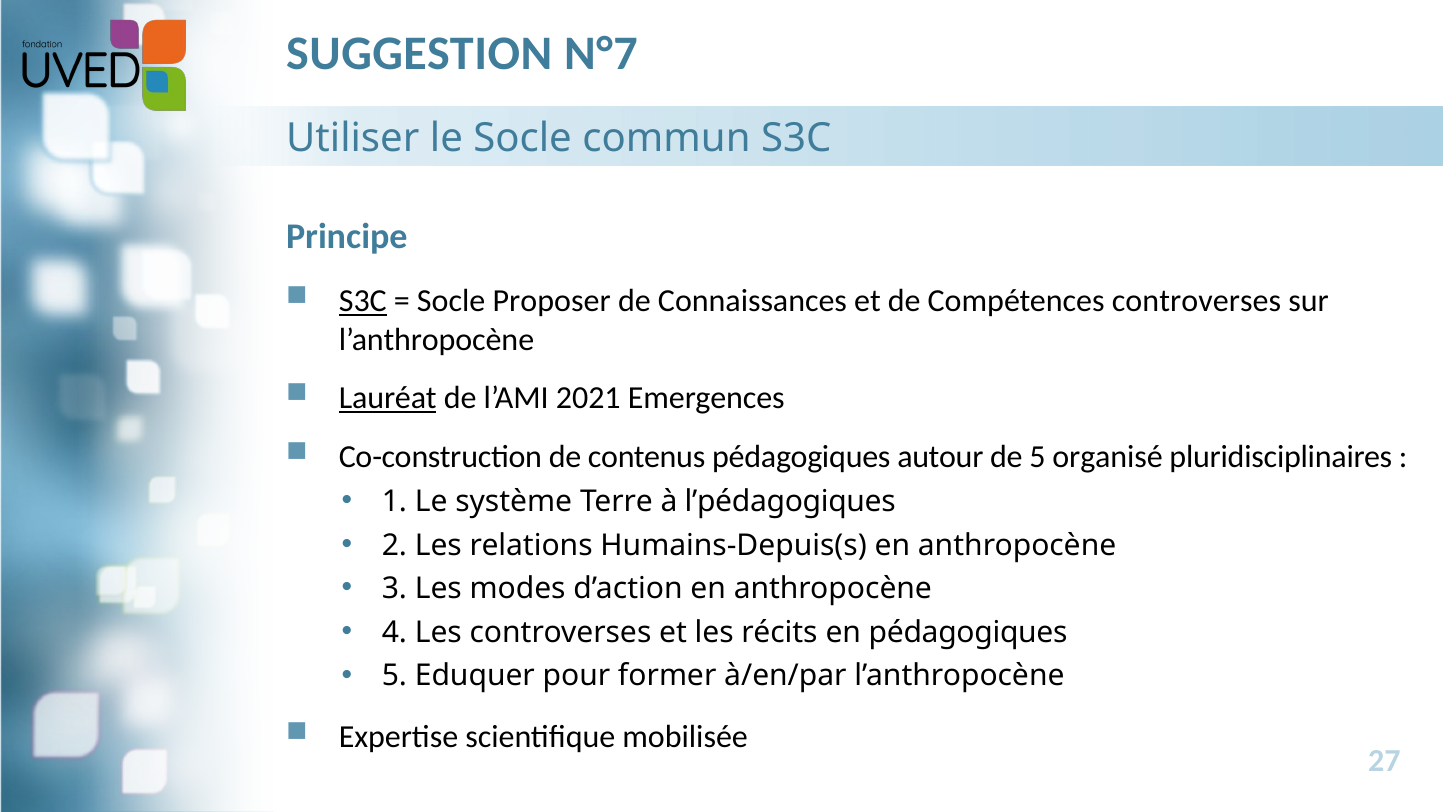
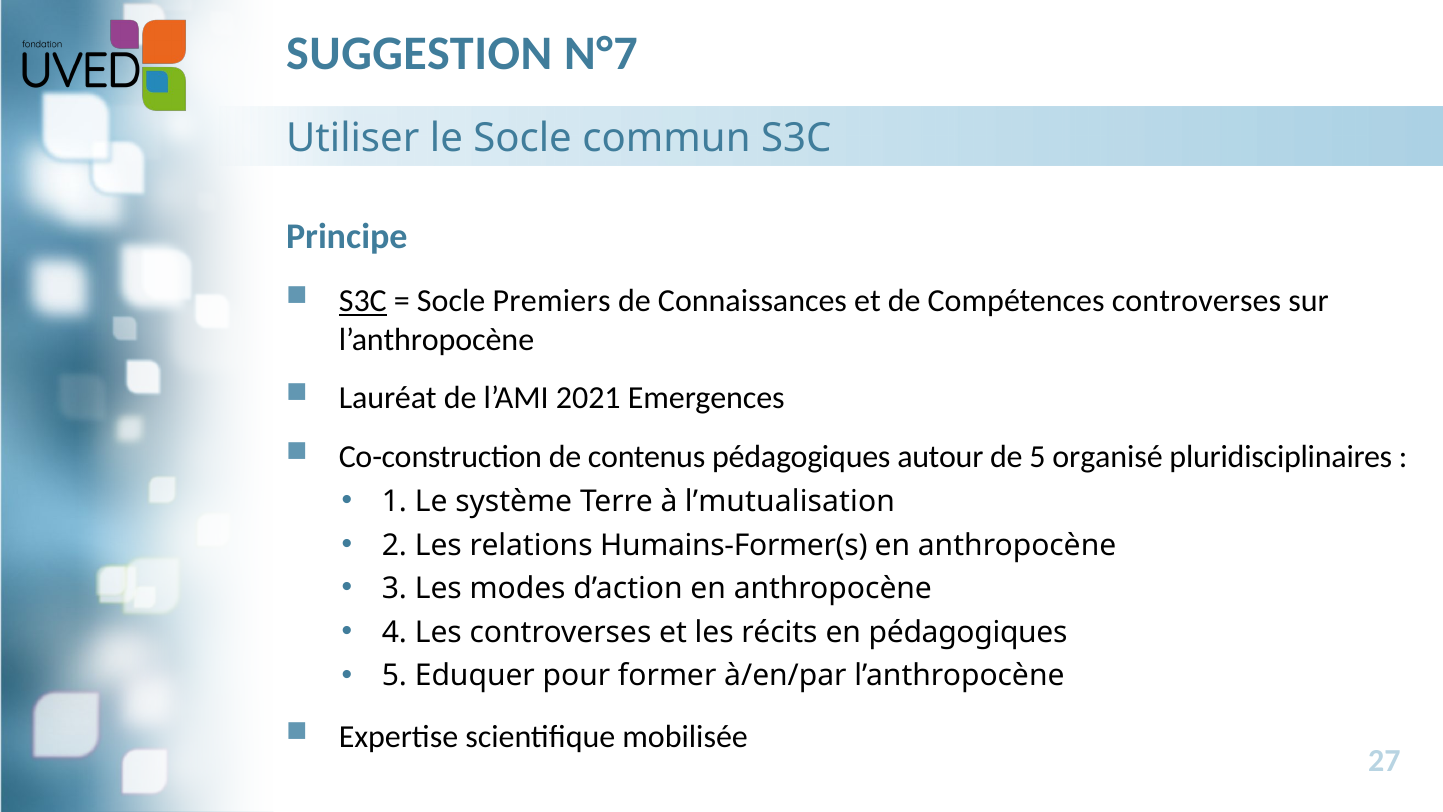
Proposer: Proposer -> Premiers (552, 301)
Lauréat underline: present -> none (388, 398)
l’pédagogiques: l’pédagogiques -> l’mutualisation (790, 501)
Humains-Depuis(s: Humains-Depuis(s -> Humains-Former(s (734, 545)
